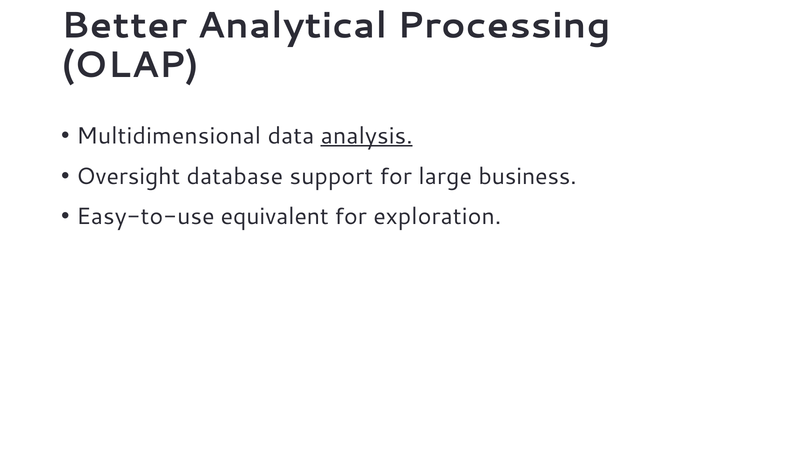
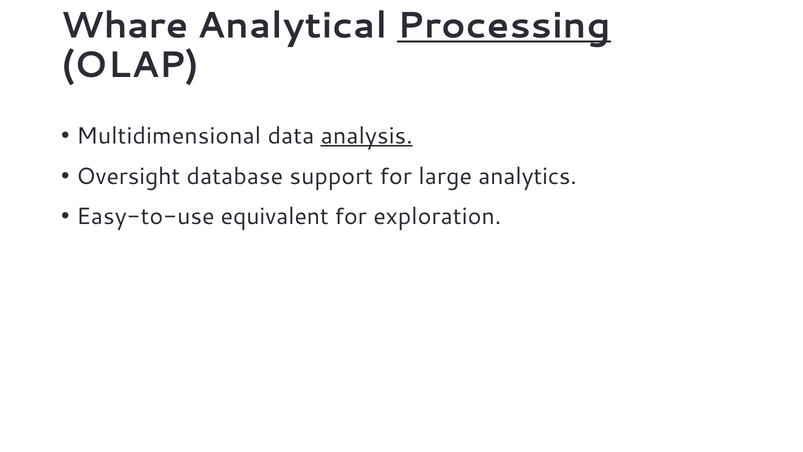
Better: Better -> Whare (124, 26)
Processing underline: none -> present (504, 26)
business: business -> analytics (528, 176)
